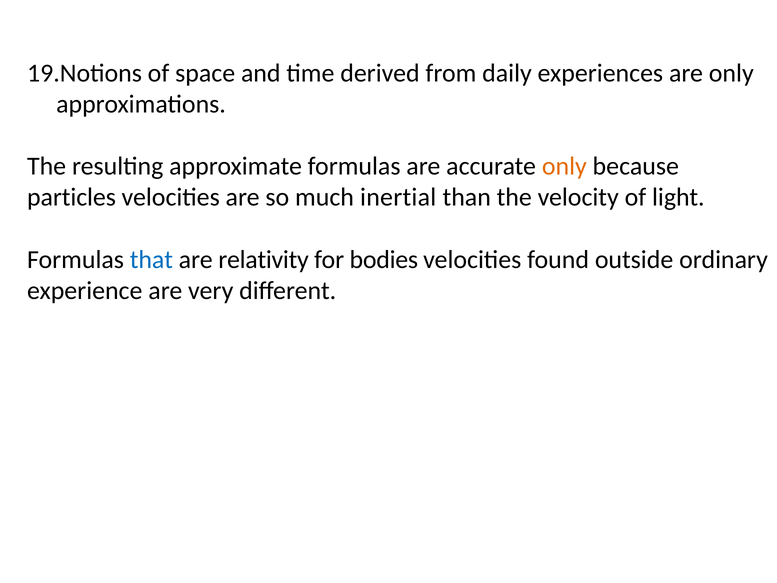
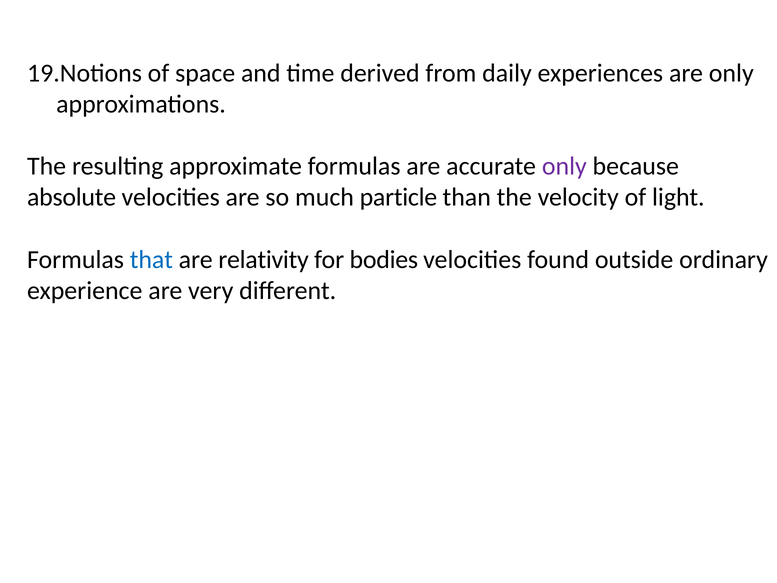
only colour: orange -> purple (564, 166)
particles: particles -> absolute (72, 197)
inertial: inertial -> particle (398, 197)
